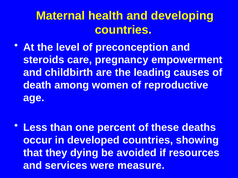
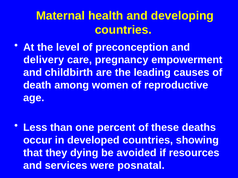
steroids: steroids -> delivery (44, 60)
measure: measure -> posnatal (141, 166)
